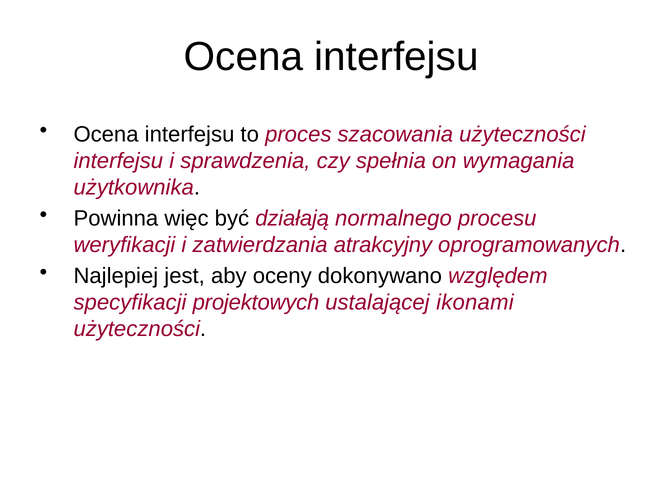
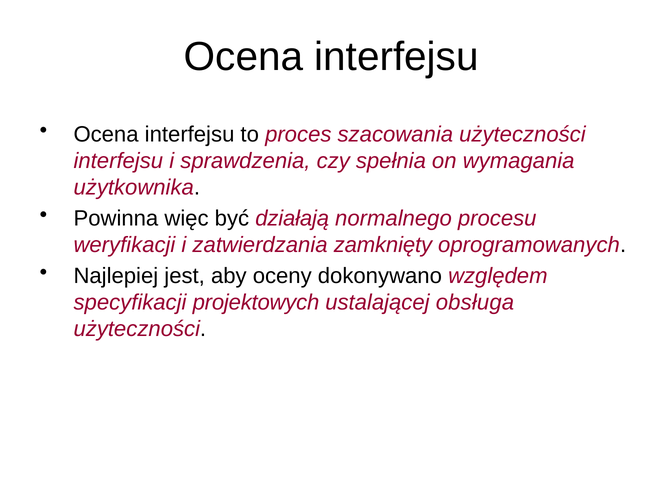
atrakcyjny: atrakcyjny -> zamknięty (383, 245)
ikonami: ikonami -> obsługa (475, 302)
